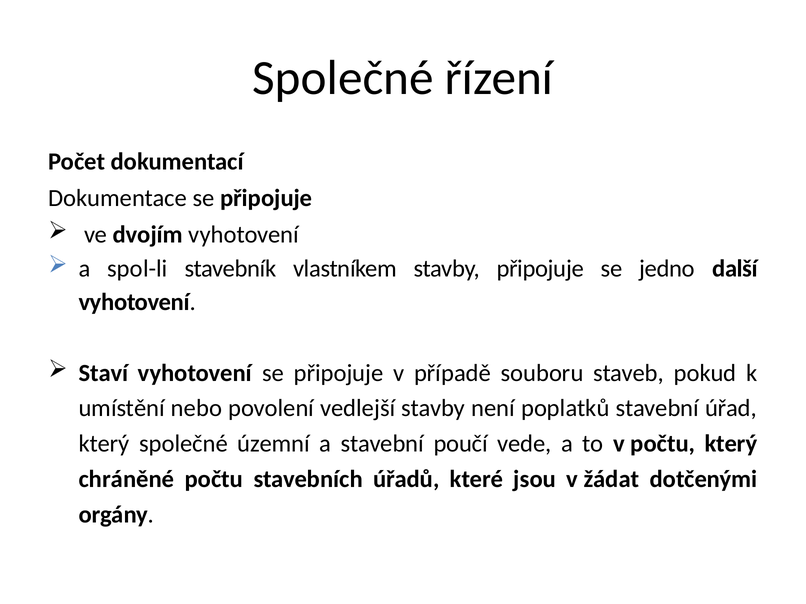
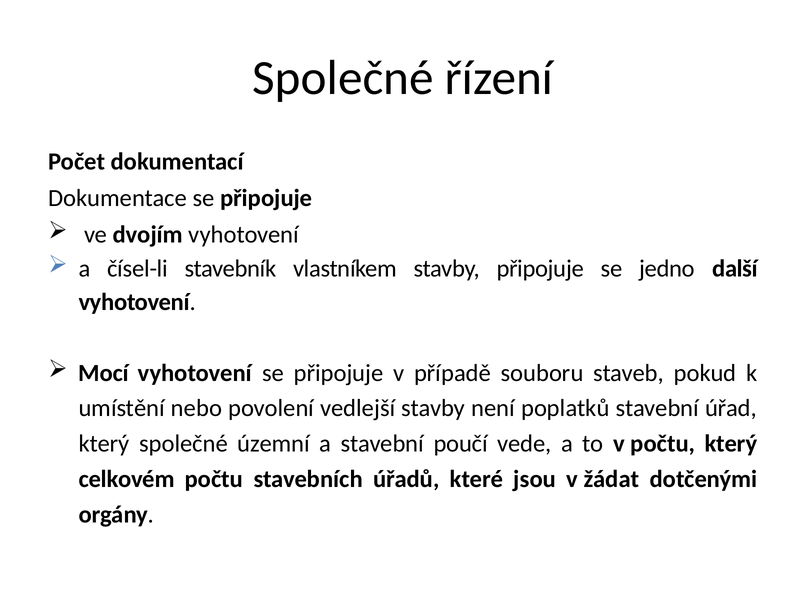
spol-li: spol-li -> čísel-li (138, 269)
Staví: Staví -> Mocí (103, 373)
chráněné: chráněné -> celkovém (127, 480)
